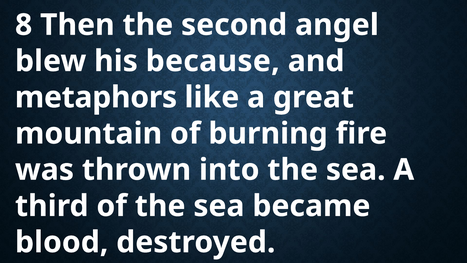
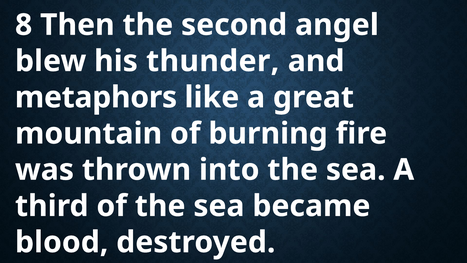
because: because -> thunder (213, 61)
